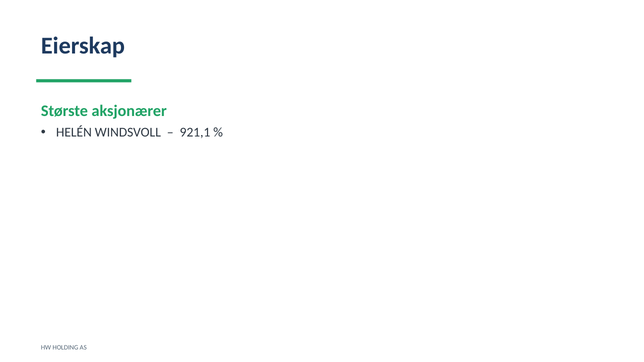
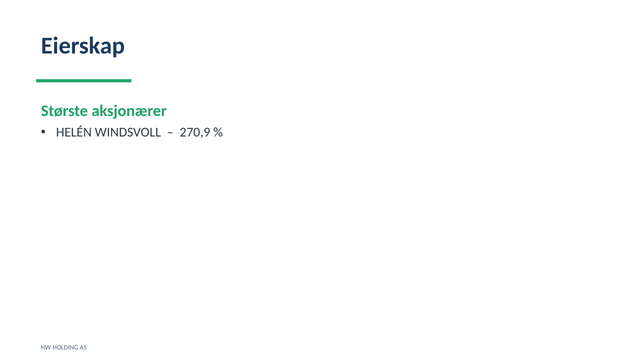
921,1: 921,1 -> 270,9 (195, 132)
